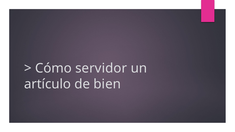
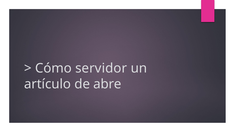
bien: bien -> abre (107, 84)
